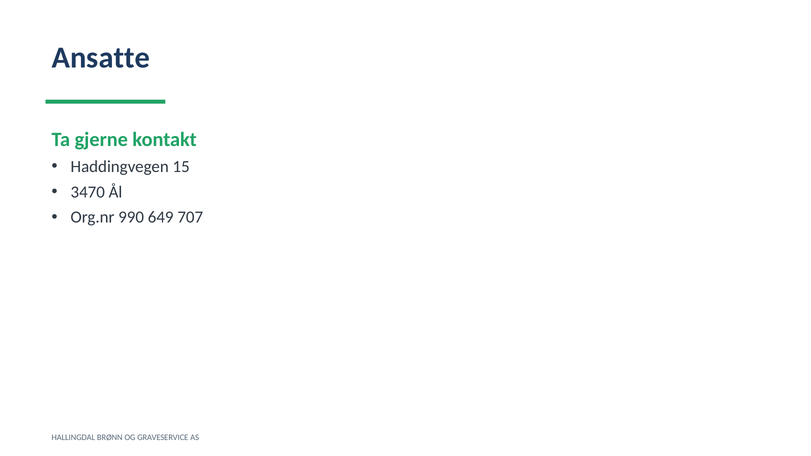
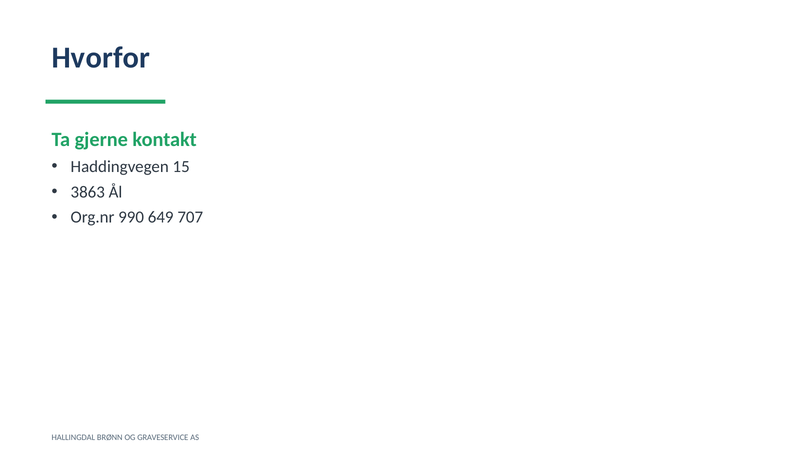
Ansatte: Ansatte -> Hvorfor (101, 58)
3470: 3470 -> 3863 (88, 192)
